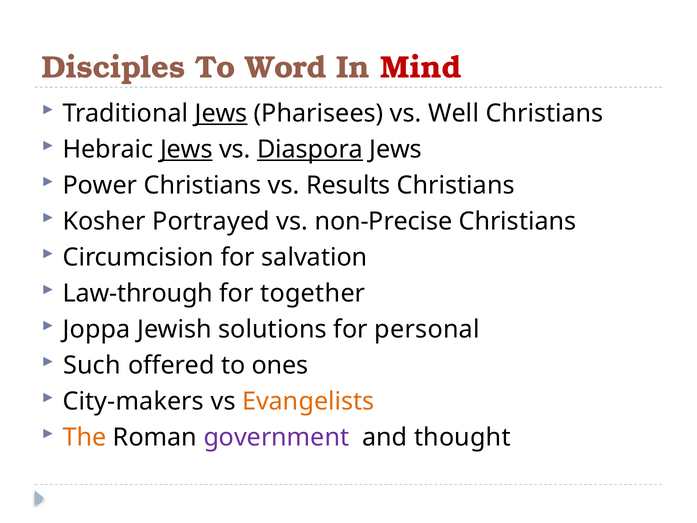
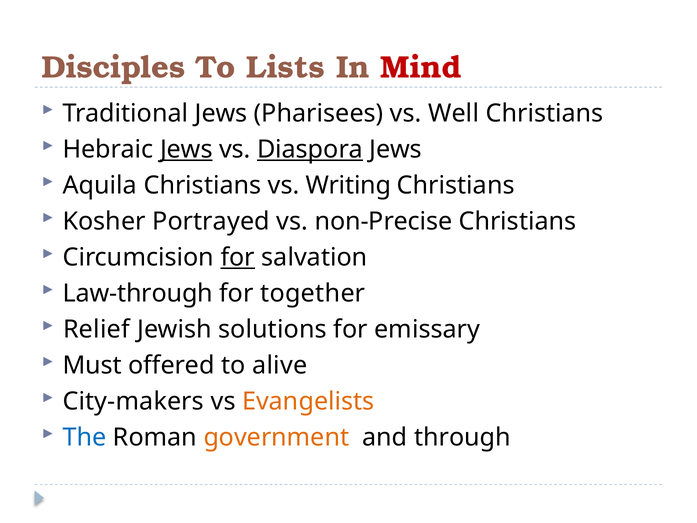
Word: Word -> Lists (286, 67)
Jews underline: present -> none (221, 113)
Power: Power -> Aquila (100, 185)
Results: Results -> Writing (348, 185)
for underline: none -> present (238, 257)
Joppa: Joppa -> Relief (97, 329)
personal: personal -> emissary (427, 329)
Such: Such -> Must (92, 365)
ones: ones -> alive (280, 365)
The colour: orange -> blue (84, 437)
government colour: purple -> orange (276, 437)
thought: thought -> through (462, 437)
